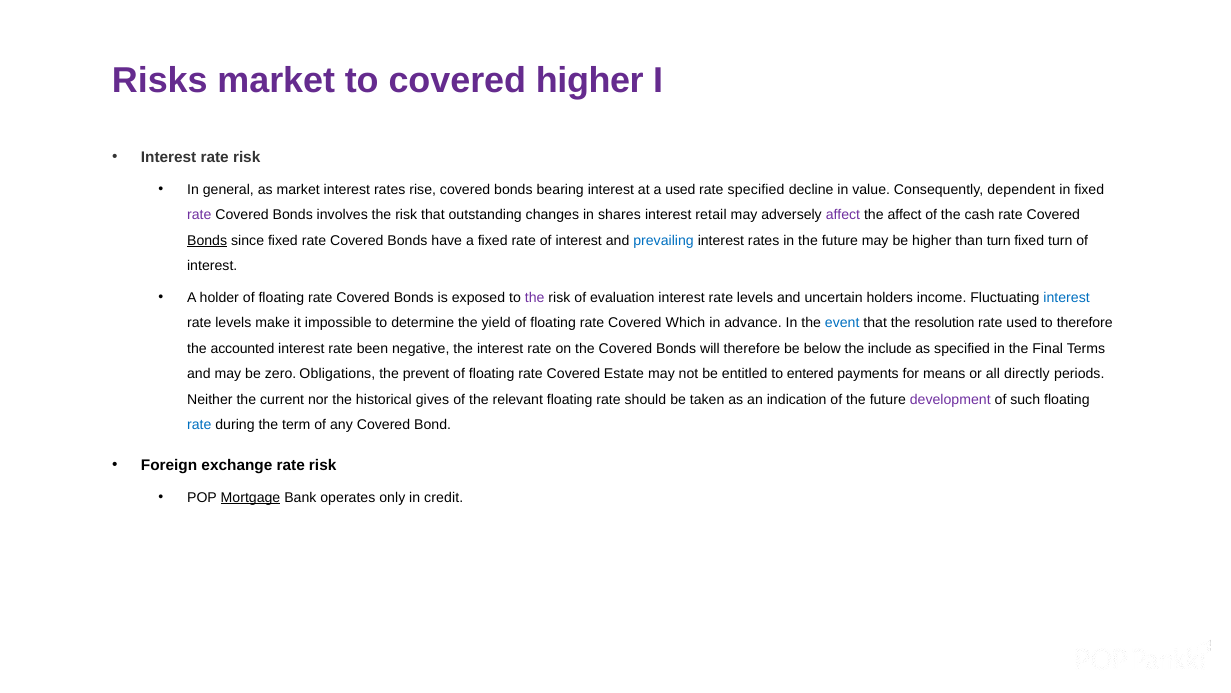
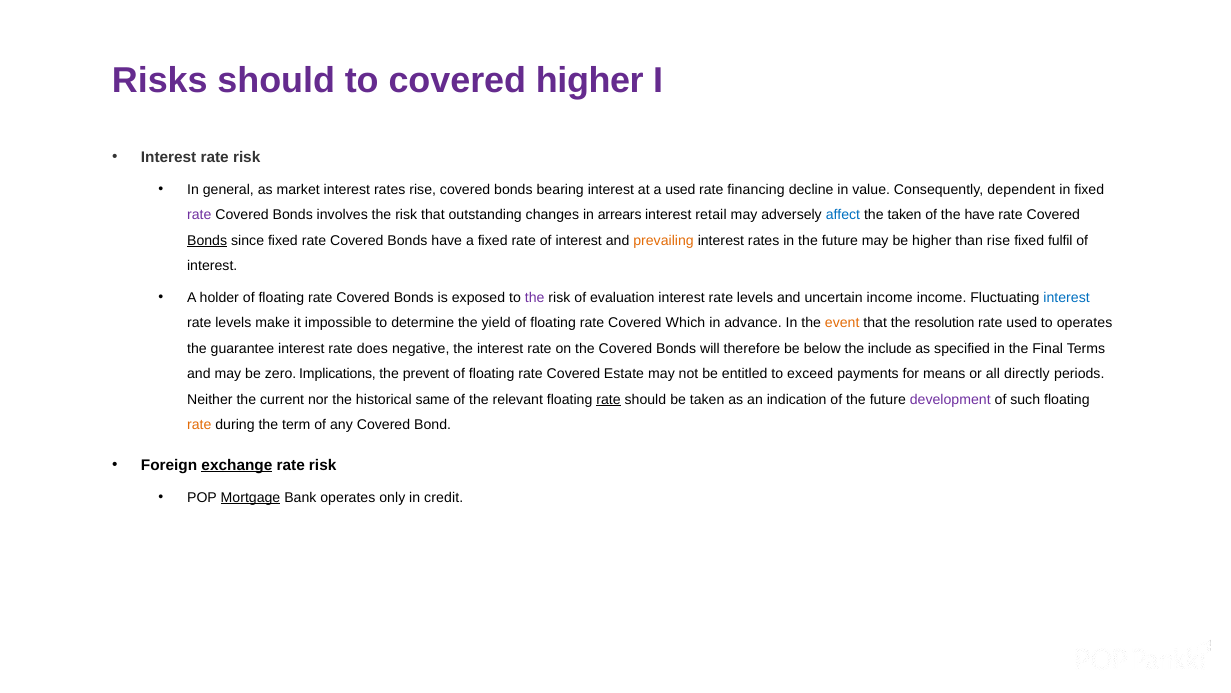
Risks market: market -> should (276, 80)
rate specified: specified -> financing (756, 189)
shares: shares -> arrears (620, 215)
affect colour: purple -> blue (843, 215)
the affect: affect -> taken (905, 215)
the cash: cash -> have (980, 215)
prevailing colour: blue -> orange (664, 240)
than turn: turn -> rise (999, 240)
fixed turn: turn -> fulfil (1060, 240)
uncertain holders: holders -> income (890, 298)
event colour: blue -> orange (842, 323)
to therefore: therefore -> operates (1085, 323)
accounted: accounted -> guarantee (242, 348)
been: been -> does (372, 348)
Obligations: Obligations -> Implications (338, 374)
entered: entered -> exceed (810, 374)
gives: gives -> same (433, 399)
rate underline: none -> present (609, 399)
rate colour: blue -> orange (199, 425)
exchange underline: none -> present (237, 465)
